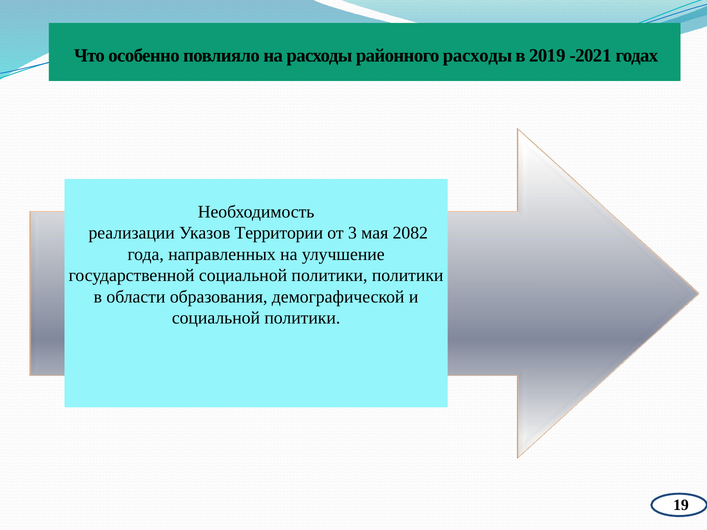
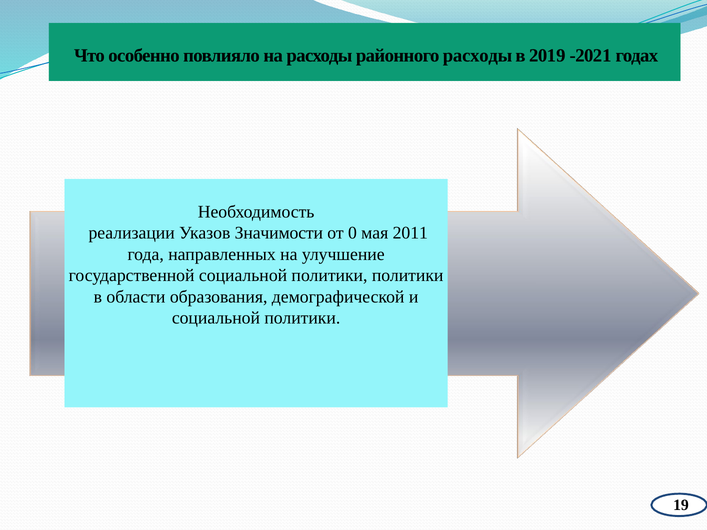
Территории: Территории -> Значимости (279, 233)
3: 3 -> 0 (352, 233)
2082: 2082 -> 2011 (410, 233)
